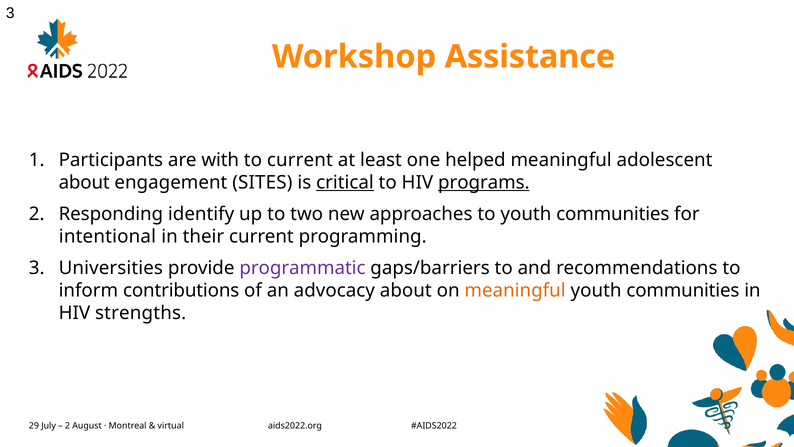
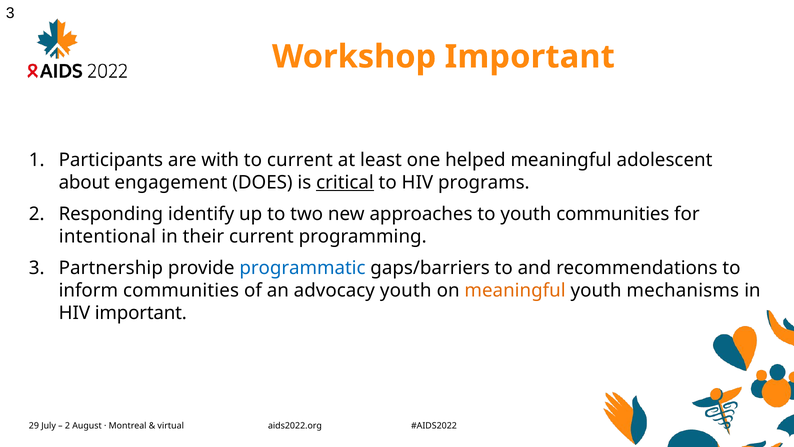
Workshop Assistance: Assistance -> Important (530, 57)
SITES: SITES -> DOES (262, 182)
programs underline: present -> none (484, 182)
Universities: Universities -> Partnership (111, 268)
programmatic colour: purple -> blue (302, 268)
inform contributions: contributions -> communities (181, 290)
advocacy about: about -> youth (406, 290)
communities: communities -> mechanisms (683, 290)
HIV strengths: strengths -> important (141, 313)
